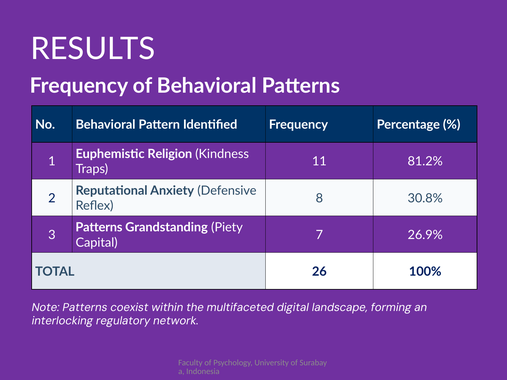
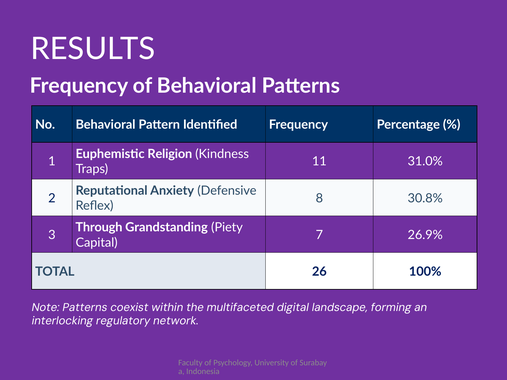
81.2%: 81.2% -> 31.0% (425, 162)
Patterns: Patterns -> Through (99, 227)
